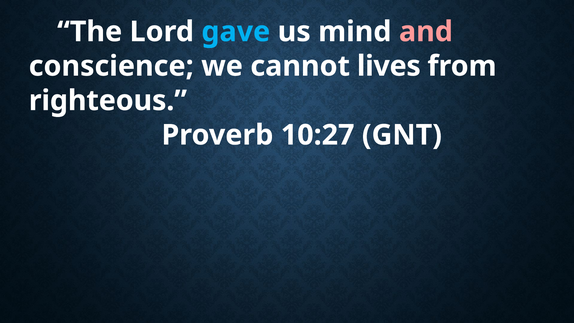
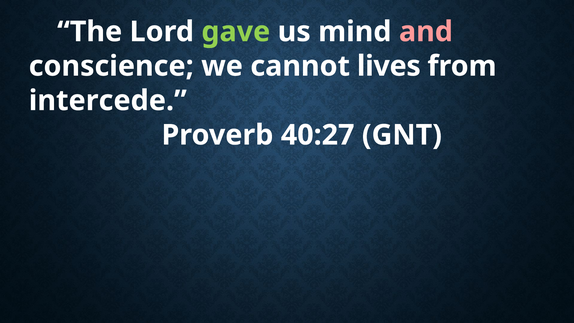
gave colour: light blue -> light green (236, 32)
righteous: righteous -> intercede (108, 101)
10:27: 10:27 -> 40:27 (318, 135)
